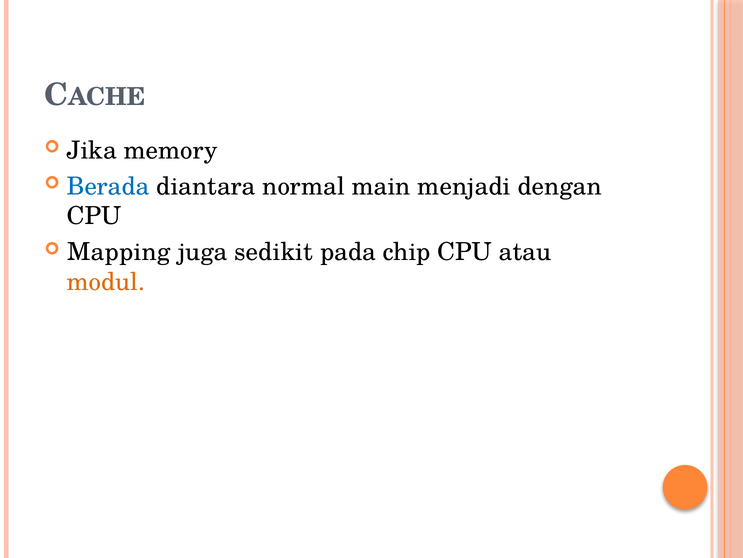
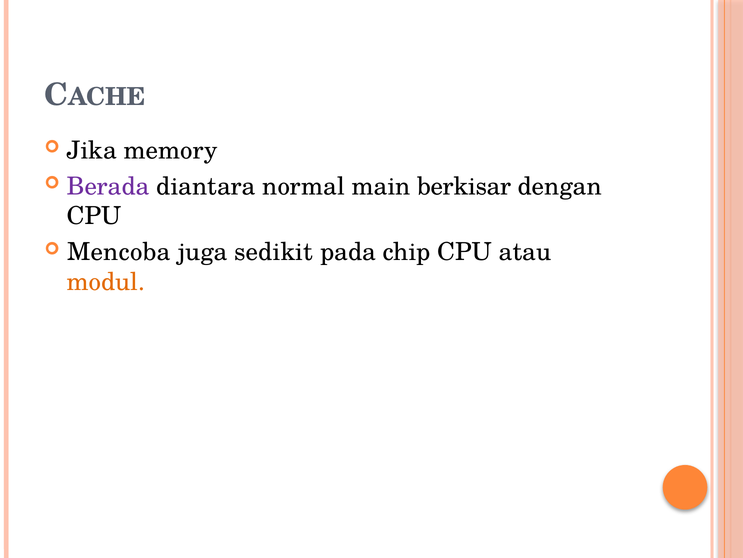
Berada colour: blue -> purple (108, 186)
menjadi: menjadi -> berkisar (464, 186)
Mapping: Mapping -> Mencoba (119, 252)
